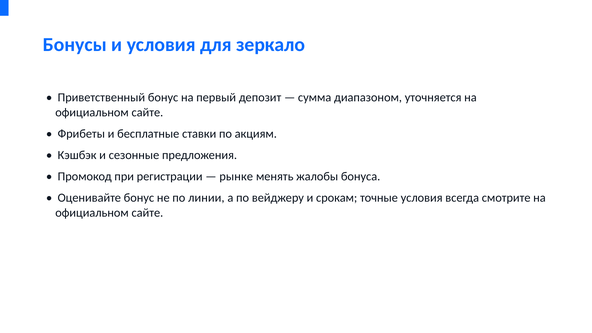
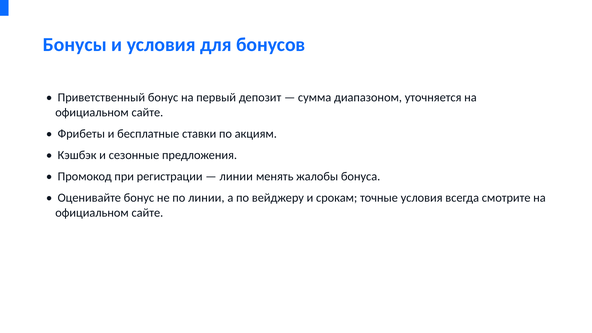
зеркало: зеркало -> бонусов (271, 45)
рынке: рынке -> линии (236, 176)
